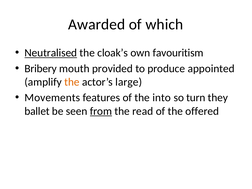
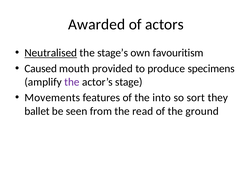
which: which -> actors (164, 24)
cloak’s: cloak’s -> stage’s (113, 53)
Bribery: Bribery -> Caused (41, 69)
appointed: appointed -> specimens (211, 69)
the colour: orange -> purple (72, 82)
large: large -> stage (129, 82)
turn: turn -> sort (196, 98)
from underline: present -> none (101, 111)
offered: offered -> ground (202, 111)
